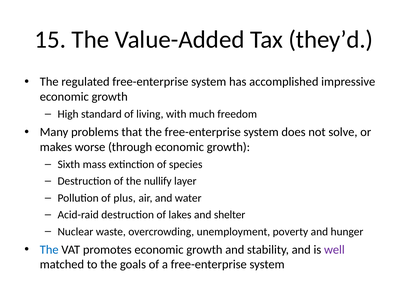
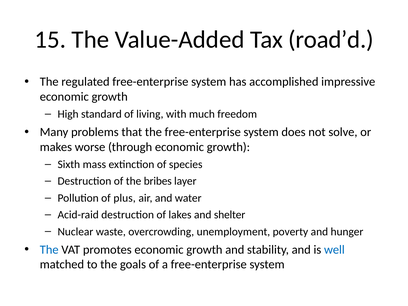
they’d: they’d -> road’d (331, 39)
nullify: nullify -> bribes (158, 181)
well colour: purple -> blue (334, 250)
